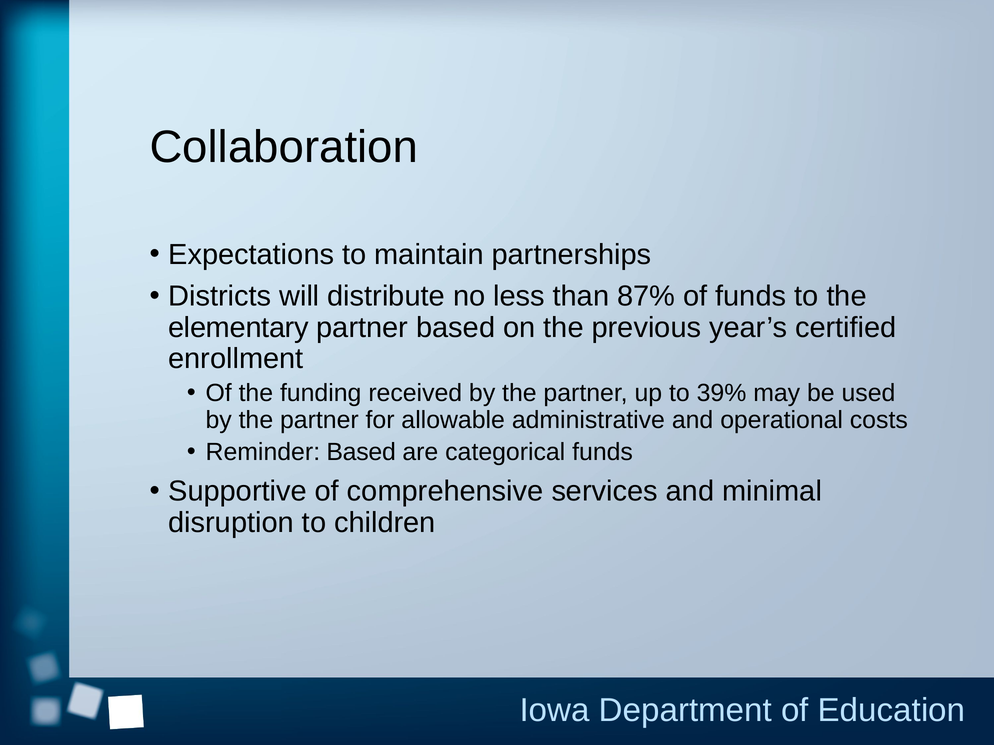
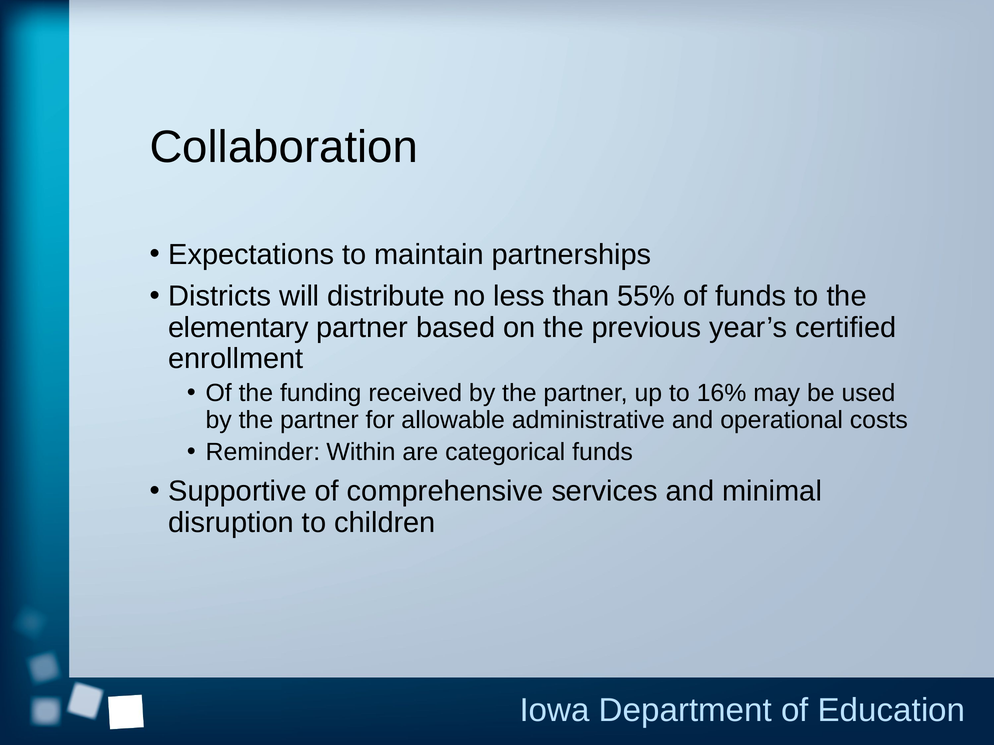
87%: 87% -> 55% (646, 296)
39%: 39% -> 16% (722, 393)
Reminder Based: Based -> Within (361, 452)
